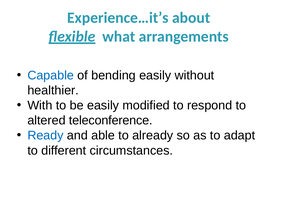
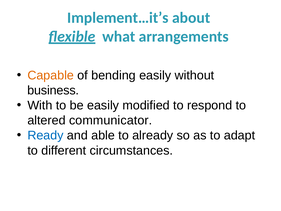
Experience…it’s: Experience…it’s -> Implement…it’s (118, 18)
Capable colour: blue -> orange (51, 75)
healthier: healthier -> business (53, 90)
teleconference: teleconference -> communicator (111, 120)
